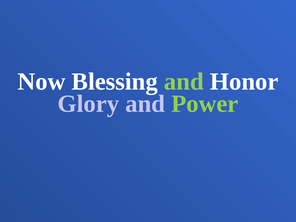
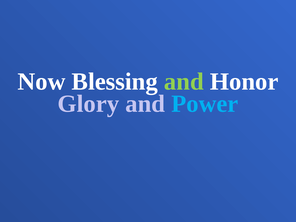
Power colour: light green -> light blue (205, 104)
